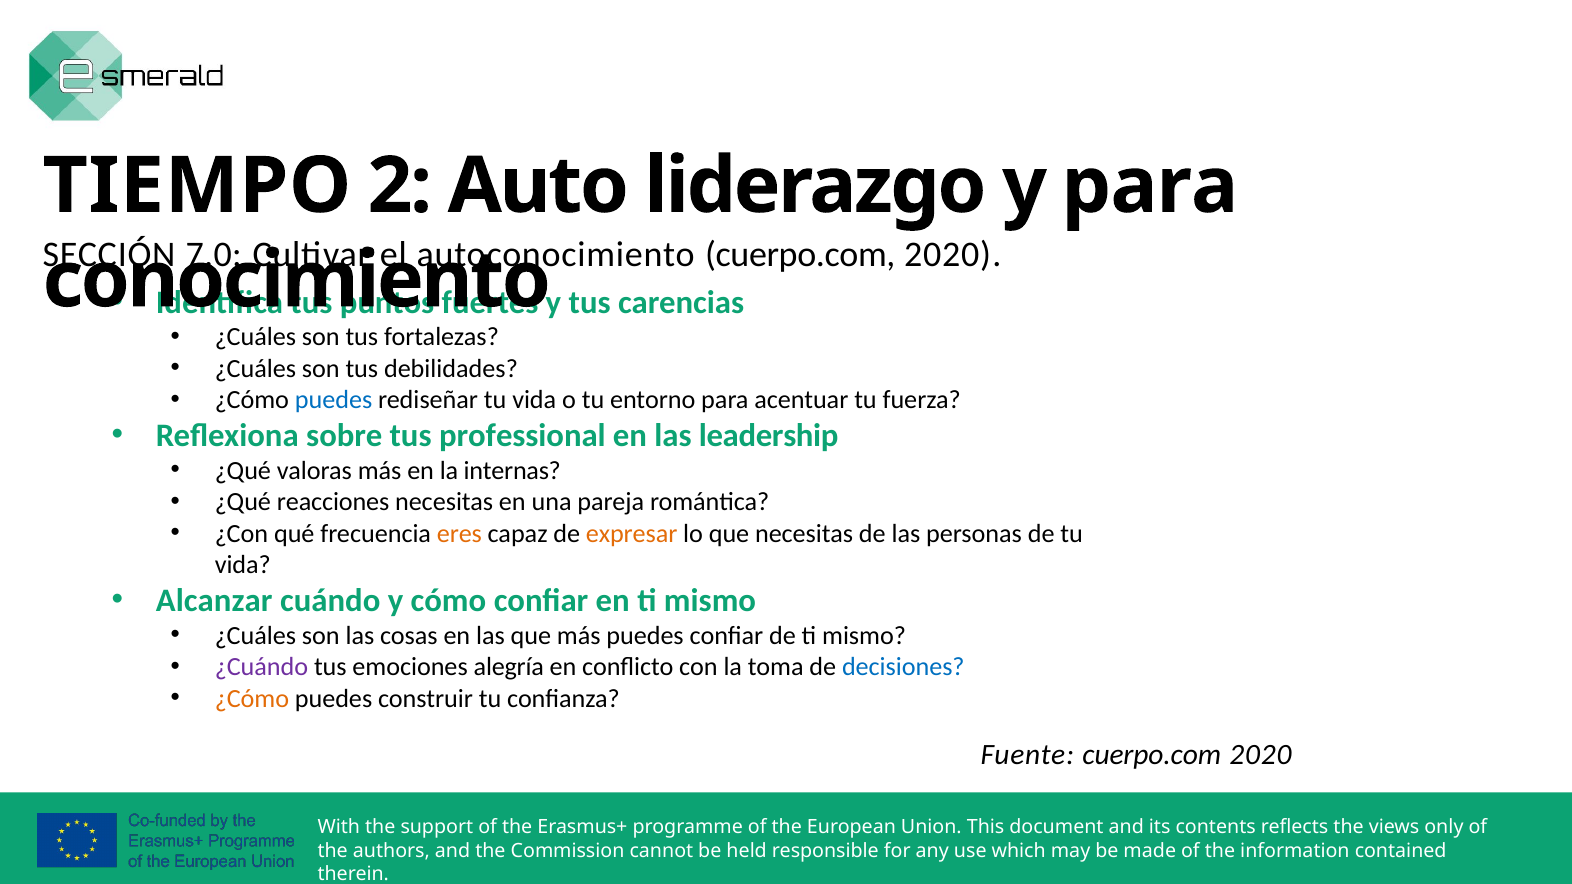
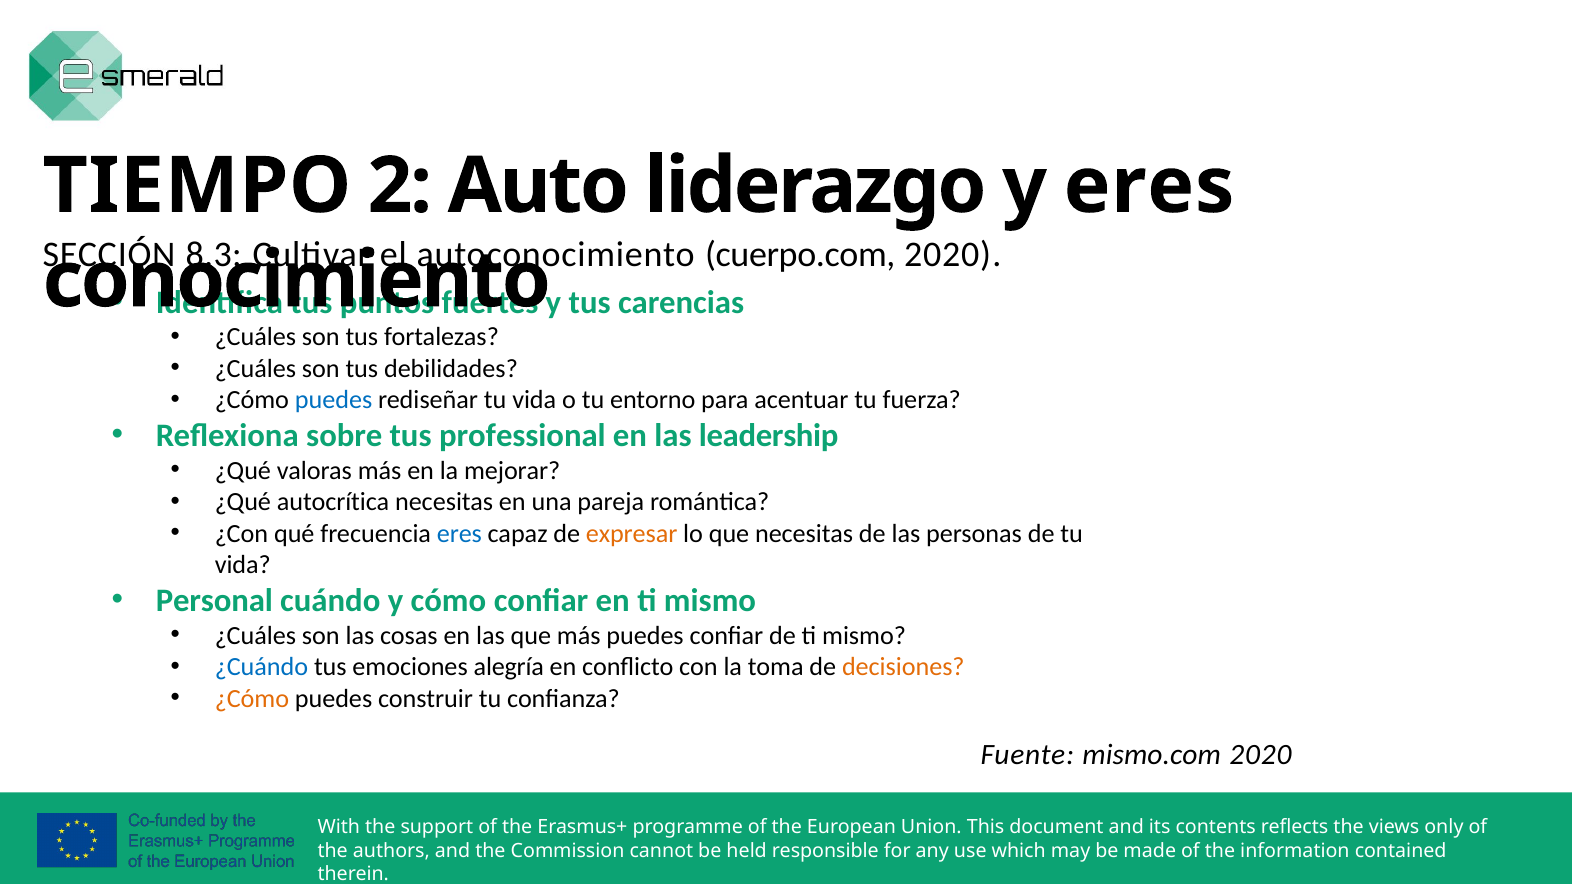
y para: para -> eres (1149, 186)
7.0: 7.0 -> 8.3 (214, 255)
internas: internas -> mejorar (512, 471)
reacciones: reacciones -> autocrítica (333, 502)
eres colour: orange -> blue (459, 534)
Alcanzar: Alcanzar -> Personal (214, 601)
¿Cuándo colour: purple -> blue (261, 667)
decisiones colour: blue -> orange (903, 667)
Fuente cuerpo.com: cuerpo.com -> mismo.com (1152, 755)
